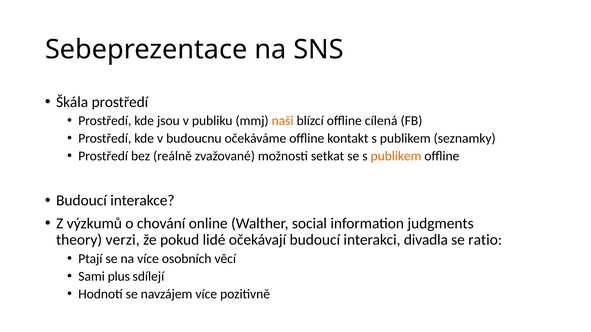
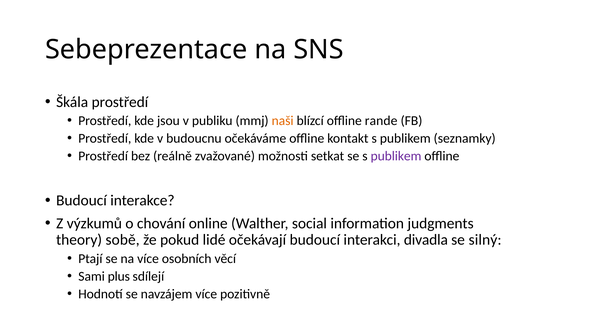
cílená: cílená -> rande (381, 121)
publikem colour: orange -> purple (396, 156)
verzi: verzi -> sobě (123, 240)
ratio: ratio -> silný (485, 240)
